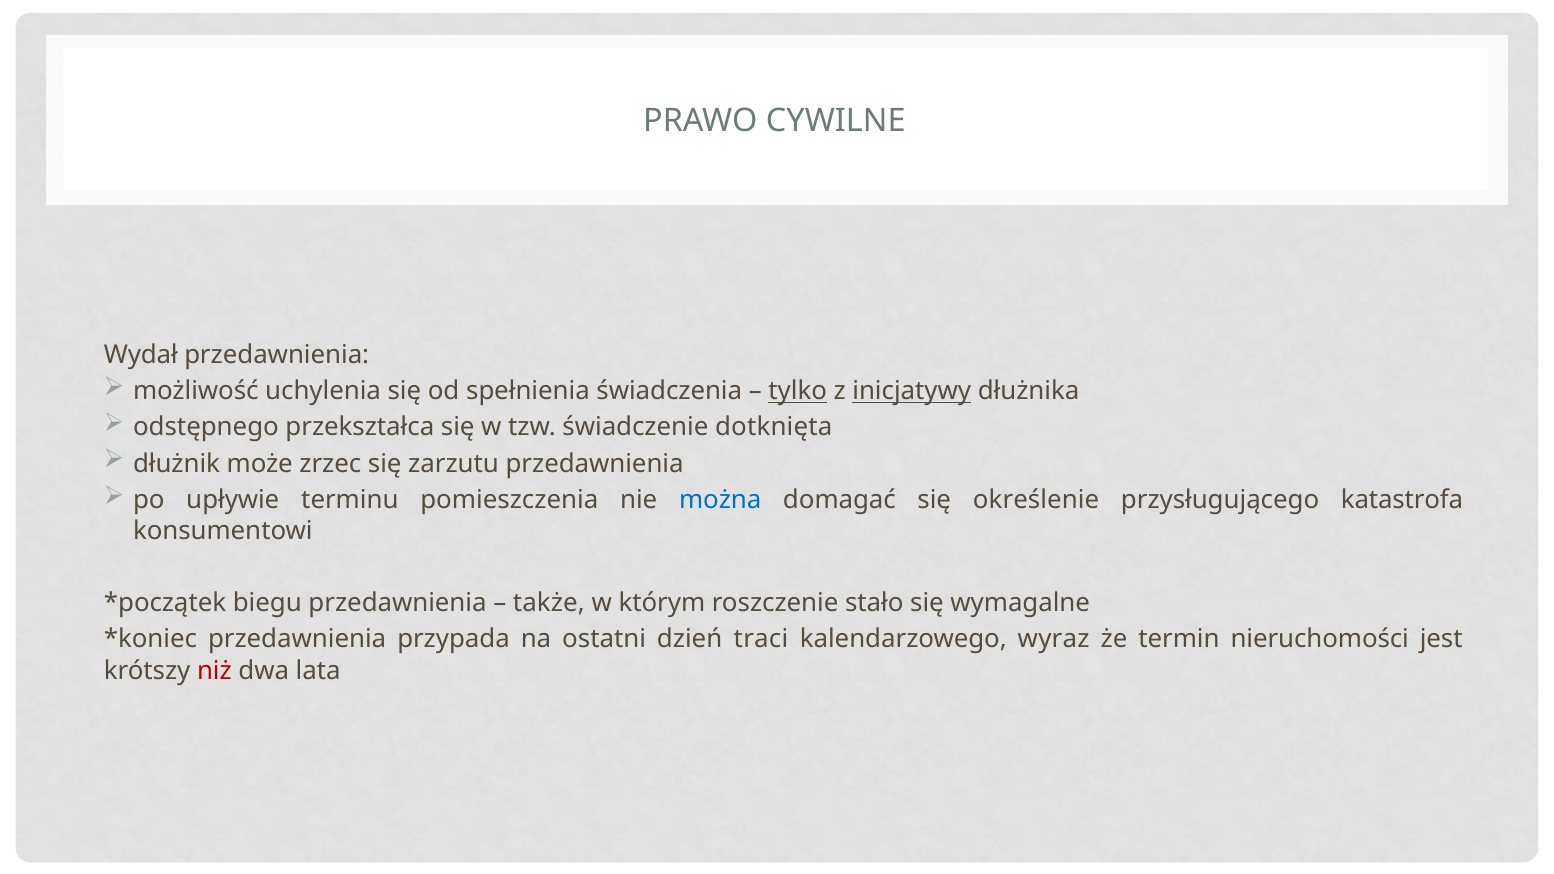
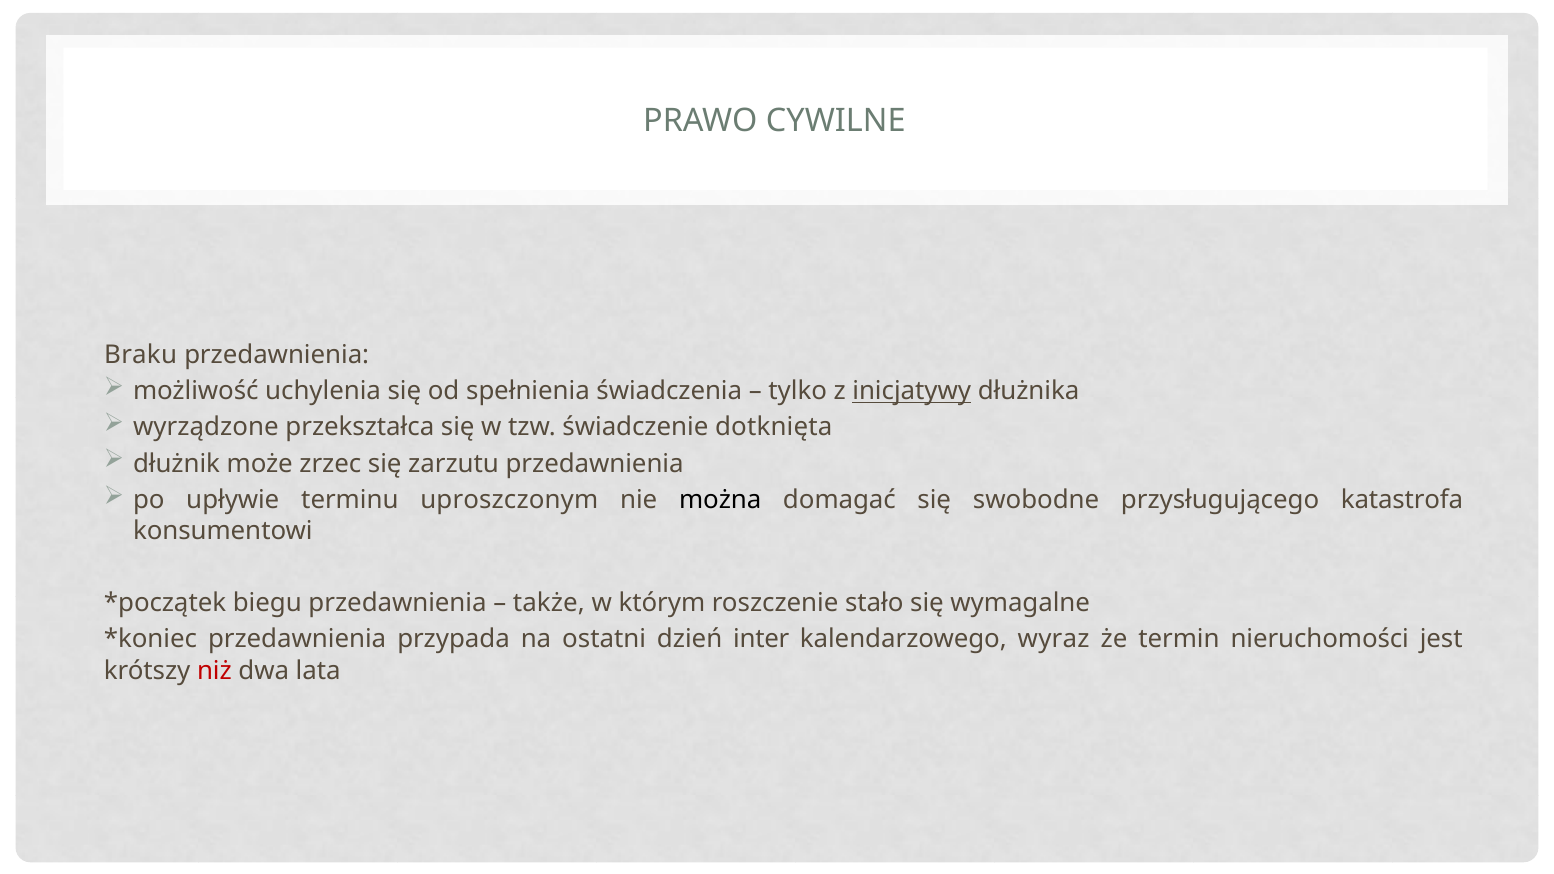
Wydał: Wydał -> Braku (141, 355)
tylko underline: present -> none (798, 391)
odstępnego: odstępnego -> wyrządzone (206, 428)
pomieszczenia: pomieszczenia -> uproszczonym (509, 500)
można colour: blue -> black (720, 500)
określenie: określenie -> swobodne (1036, 500)
traci: traci -> inter (761, 640)
